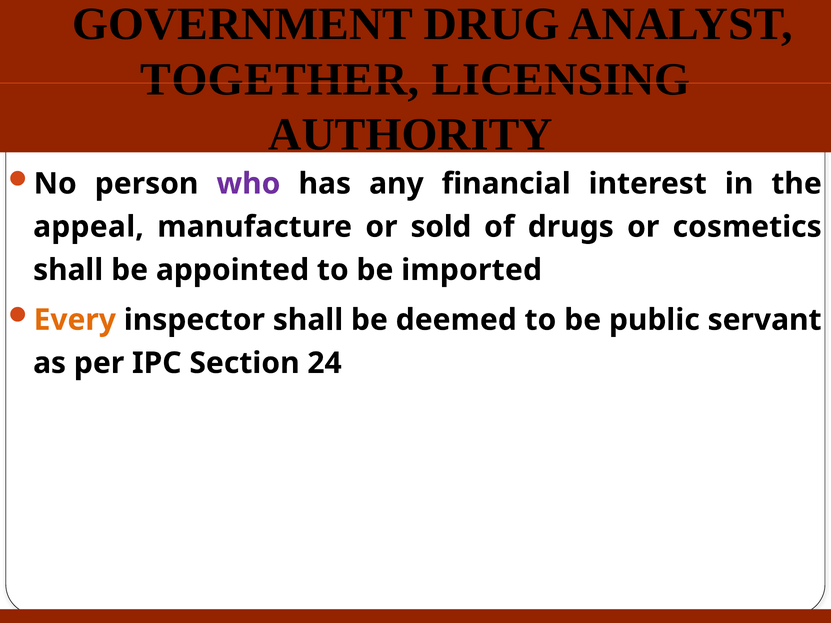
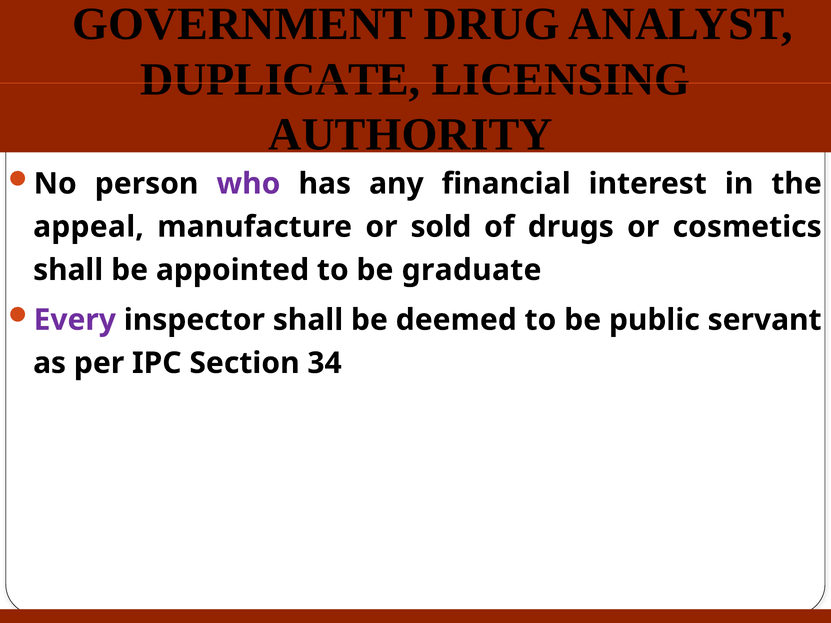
TOGETHER: TOGETHER -> DUPLICATE (280, 79)
imported: imported -> graduate (472, 270)
Every colour: orange -> purple (75, 320)
24: 24 -> 34 (325, 363)
